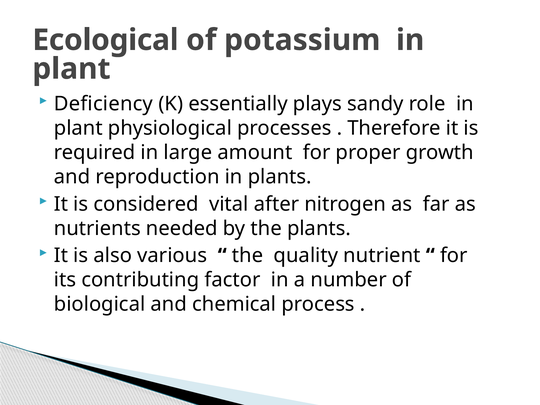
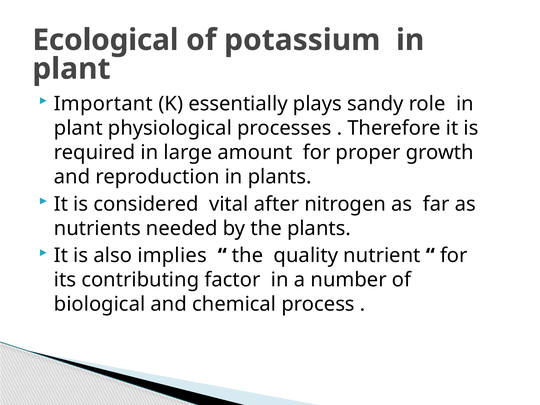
Deficiency: Deficiency -> Important (103, 104)
various: various -> implies (172, 256)
